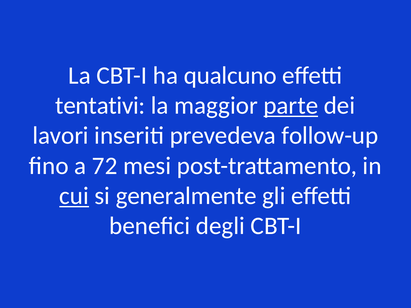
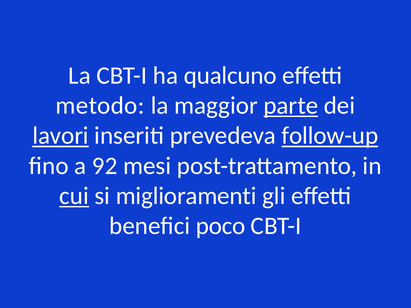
tentativi: tentativi -> metodo (100, 106)
lavori underline: none -> present (61, 136)
follow-up underline: none -> present (330, 136)
72: 72 -> 92 (105, 166)
generalmente: generalmente -> miglioramenti (186, 196)
degli: degli -> poco (221, 226)
